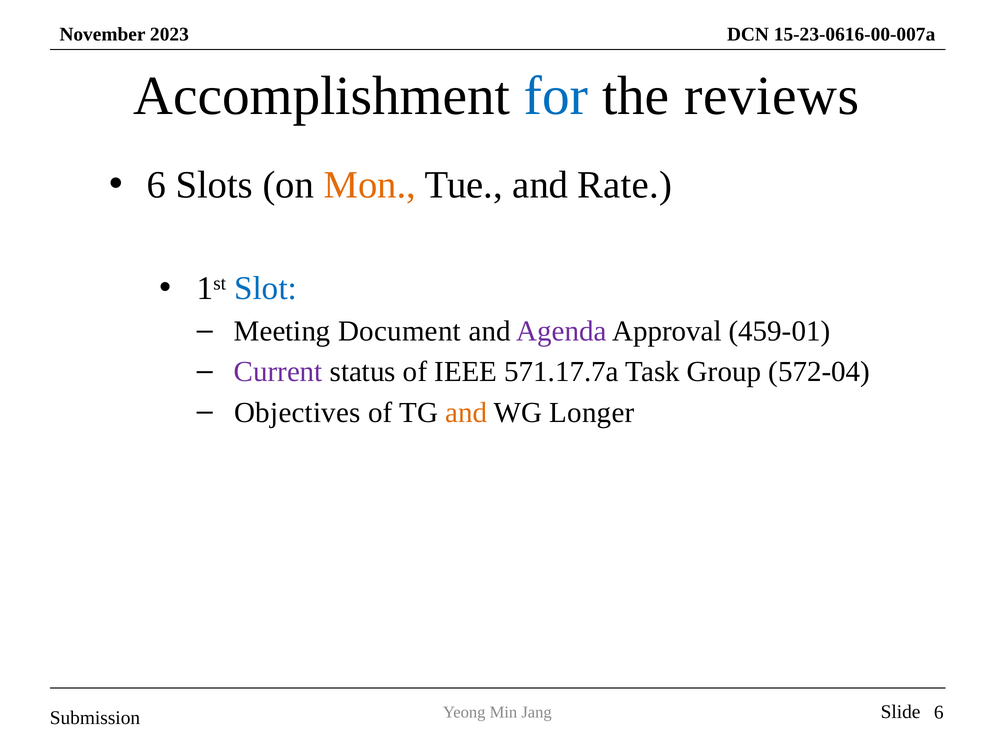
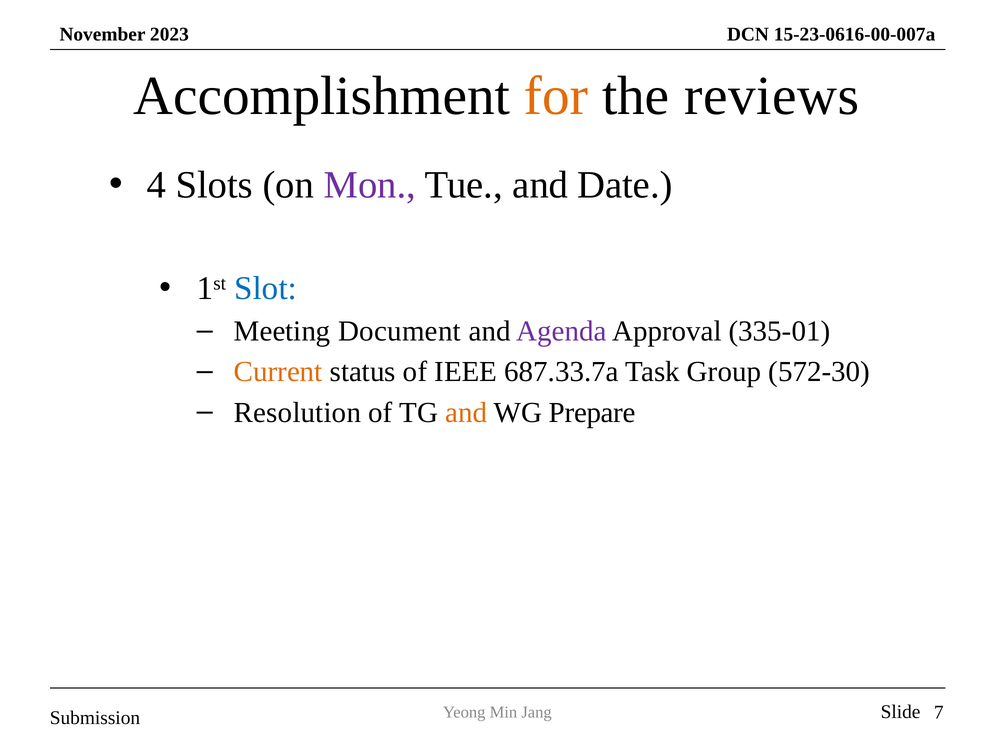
for colour: blue -> orange (556, 96)
6: 6 -> 4 (156, 185)
Mon colour: orange -> purple (370, 185)
Rate: Rate -> Date (625, 185)
459-01: 459-01 -> 335-01 (780, 331)
Current colour: purple -> orange (278, 372)
571.17.7a: 571.17.7a -> 687.33.7a (562, 372)
572-04: 572-04 -> 572-30 (819, 372)
Objectives: Objectives -> Resolution (298, 413)
Longer: Longer -> Prepare (592, 413)
6: 6 -> 7 (939, 712)
